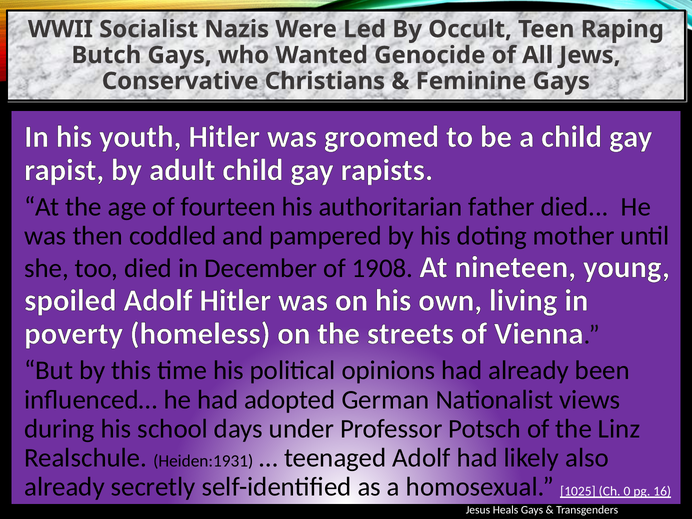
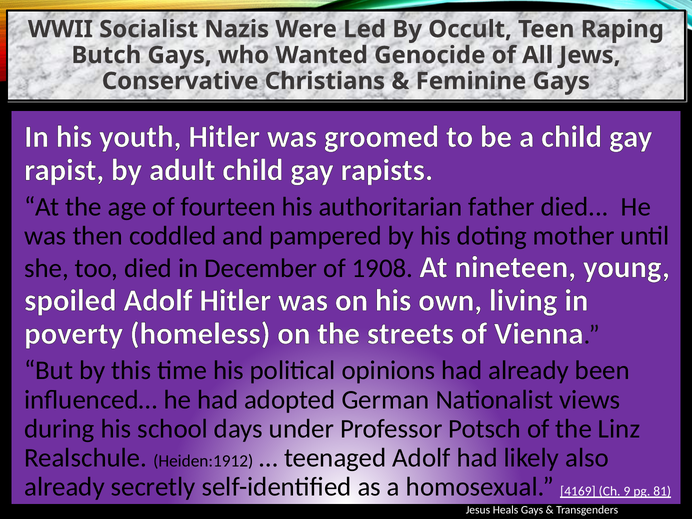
Heiden:1931: Heiden:1931 -> Heiden:1912 (203, 461)
1025: 1025 -> 4169 (578, 491)
0: 0 -> 9 (627, 491)
16: 16 -> 81 (662, 491)
